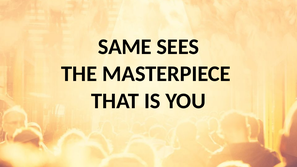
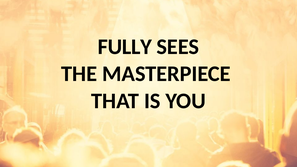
SAME: SAME -> FULLY (125, 47)
